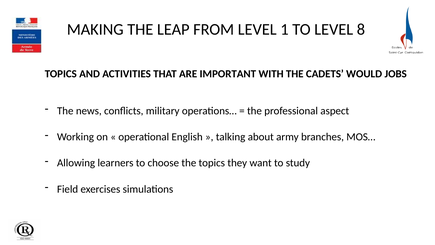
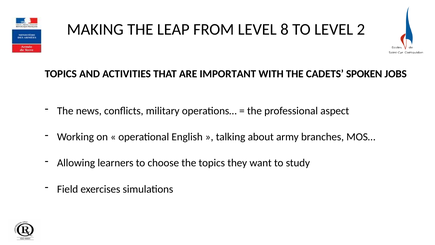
1: 1 -> 8 (284, 30)
8: 8 -> 2 (361, 30)
WOULD: WOULD -> SPOKEN (364, 74)
